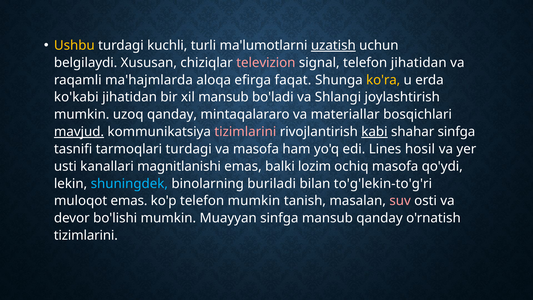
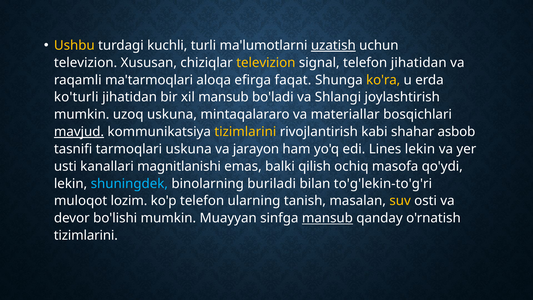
belgilaydi: belgilaydi -> televizion (86, 63)
televizion colour: pink -> yellow (266, 63)
ma'hajmlarda: ma'hajmlarda -> ma'tarmoqlari (149, 80)
ko'kabi: ko'kabi -> ko'turli (76, 97)
uzoq qanday: qanday -> uskuna (172, 114)
tizimlarini colour: pink -> yellow (245, 132)
kabi underline: present -> none (374, 132)
shahar sinfga: sinfga -> asbob (456, 132)
tarmoqlari turdagi: turdagi -> uskuna (189, 149)
va masofa: masofa -> jarayon (256, 149)
Lines hosil: hosil -> lekin (420, 149)
lozim: lozim -> qilish (315, 166)
muloqot emas: emas -> lozim (129, 201)
telefon mumkin: mumkin -> ularning (254, 201)
suv colour: pink -> yellow (400, 201)
mansub underline: none -> present (327, 218)
